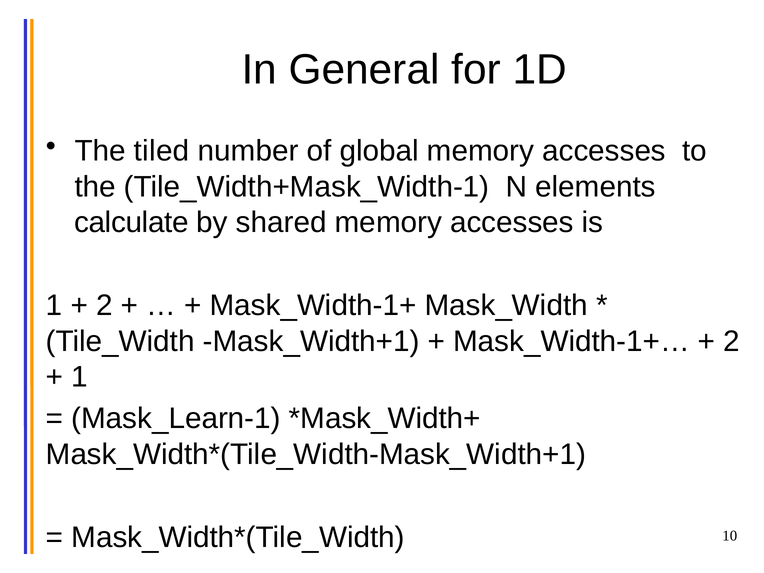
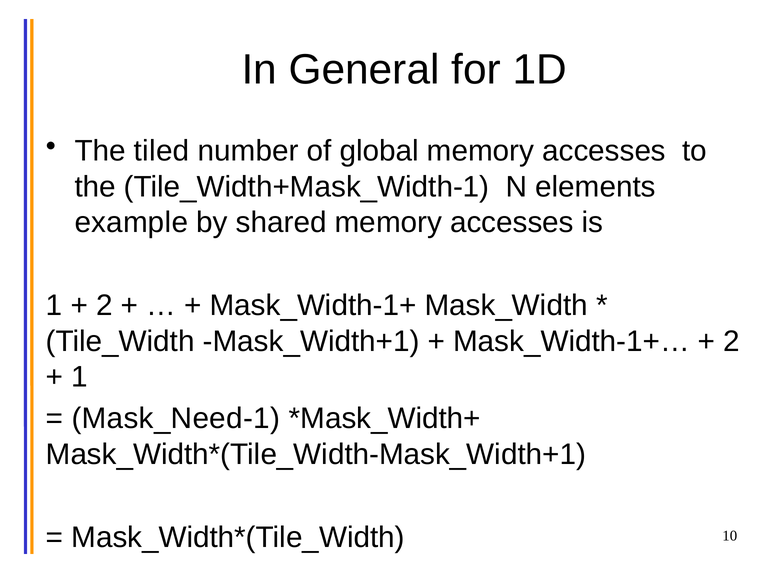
calculate: calculate -> example (131, 222)
Mask_Learn-1: Mask_Learn-1 -> Mask_Need-1 (176, 419)
